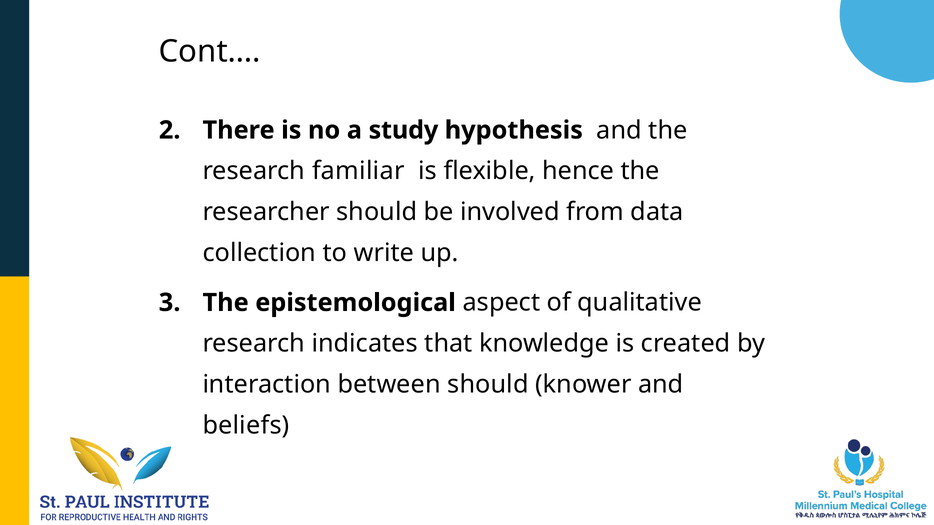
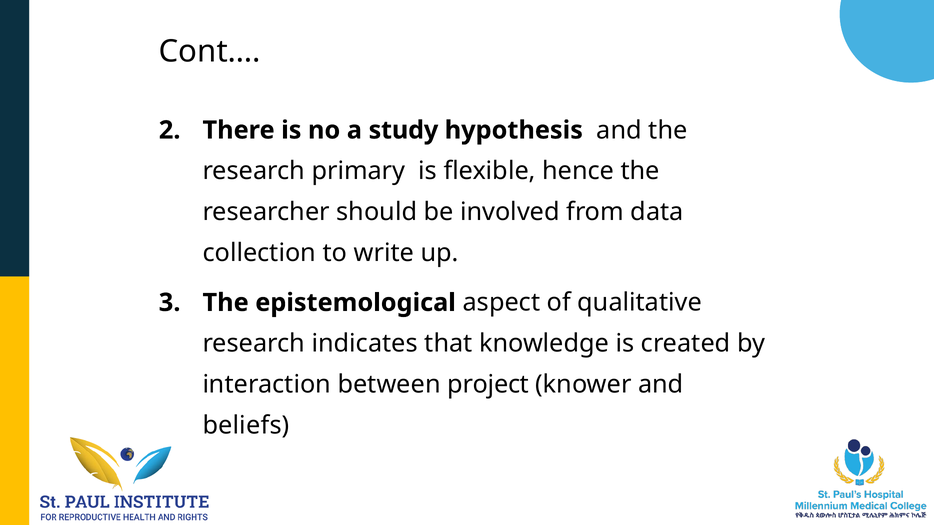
familiar: familiar -> primary (358, 171)
between should: should -> project (488, 385)
